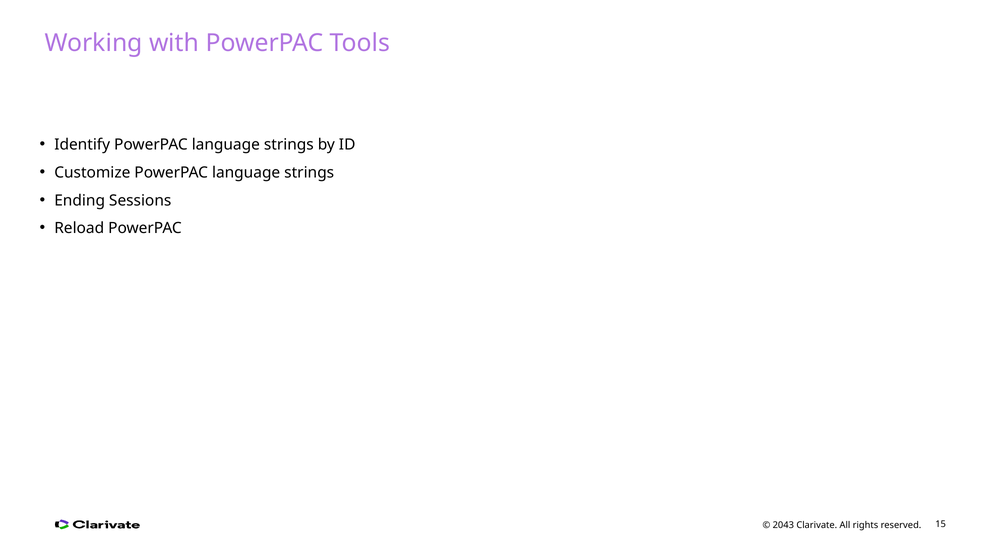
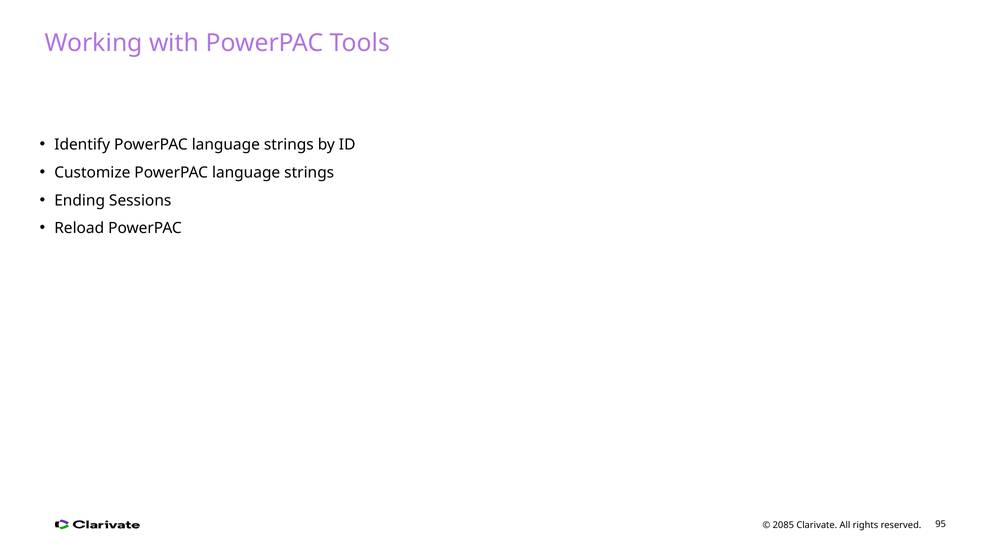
2043: 2043 -> 2085 (783, 525)
15: 15 -> 95 (941, 525)
